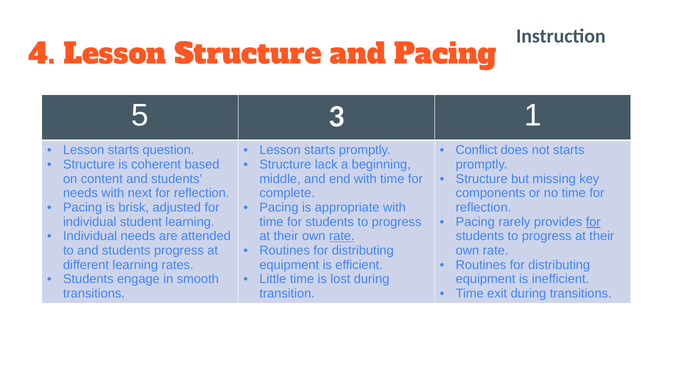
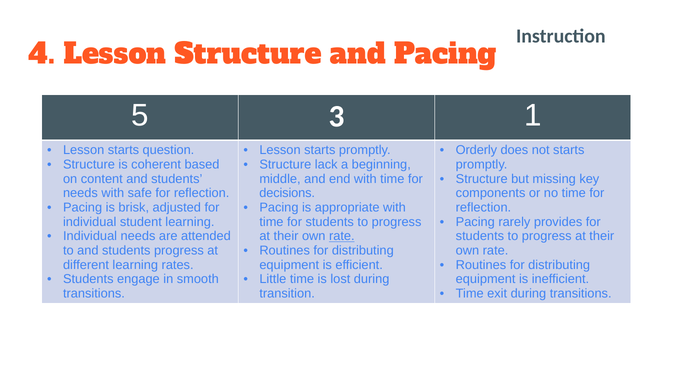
Conflict: Conflict -> Orderly (476, 150)
next: next -> safe (140, 193)
complete: complete -> decisions (287, 193)
for underline: present -> none (593, 222)
